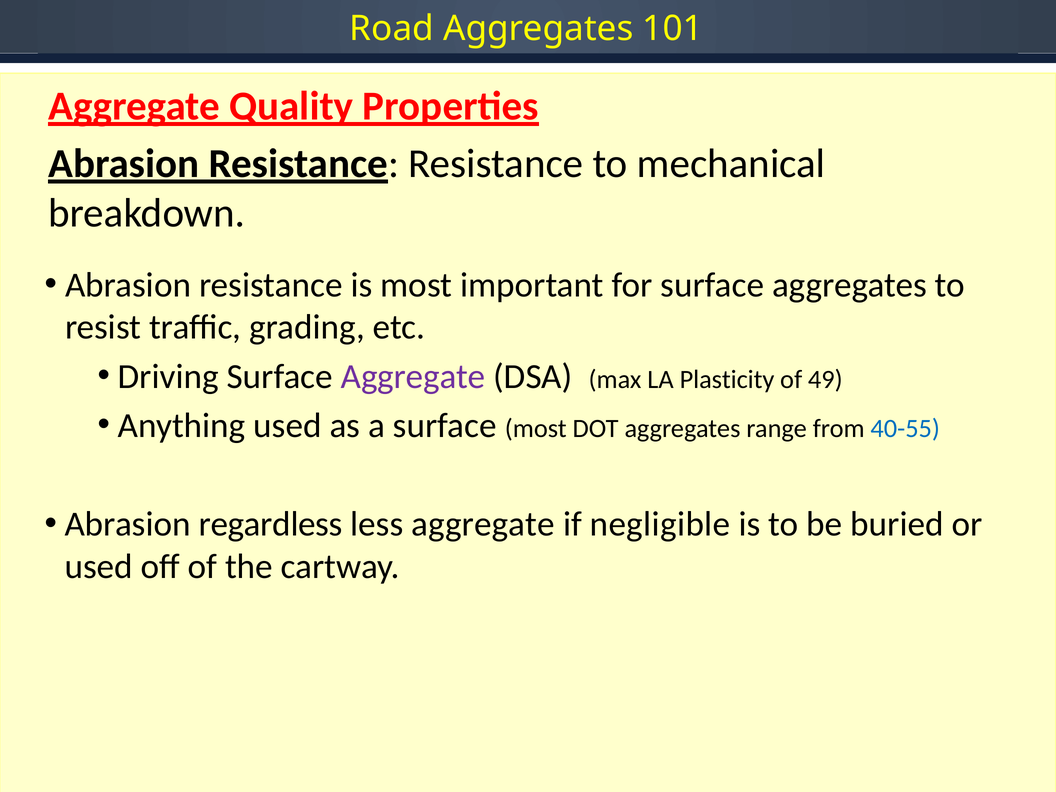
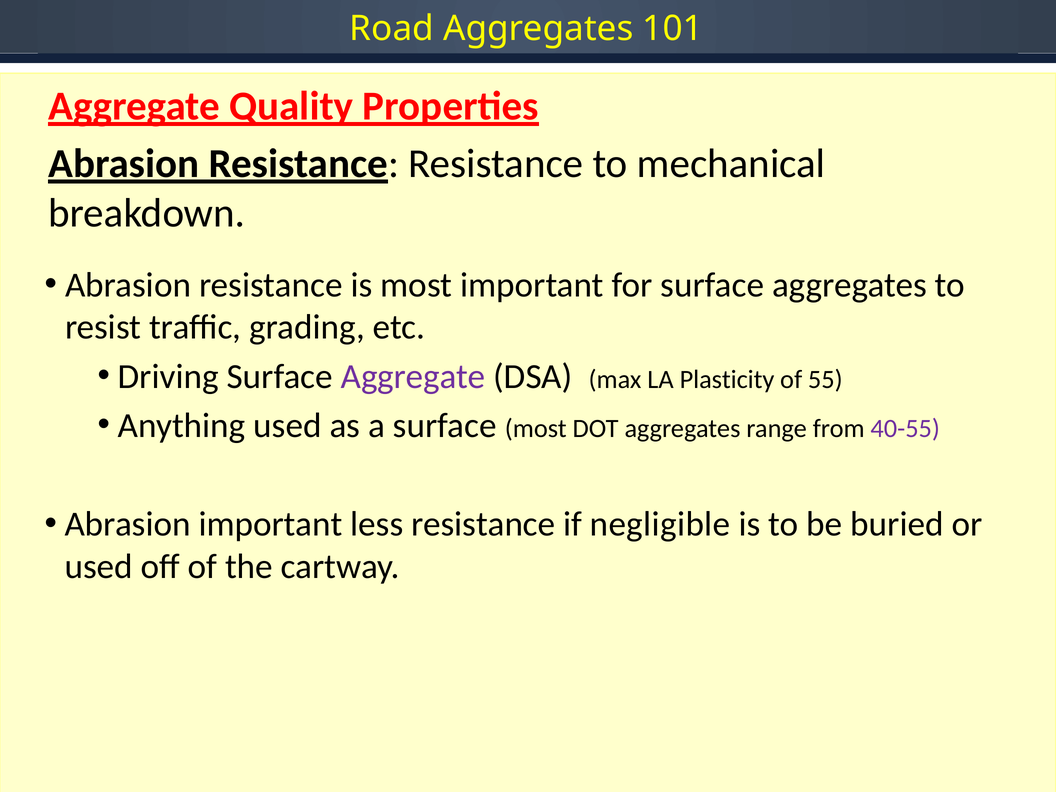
49: 49 -> 55 (825, 379)
40-55 colour: blue -> purple (905, 429)
Abrasion regardless: regardless -> important (270, 524)
less aggregate: aggregate -> resistance (483, 524)
